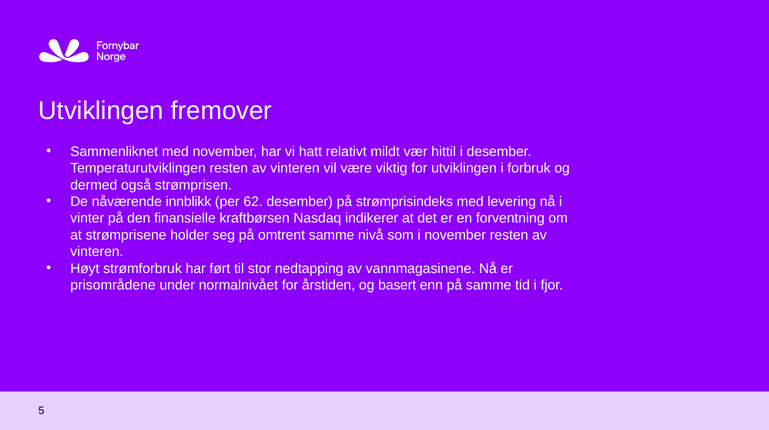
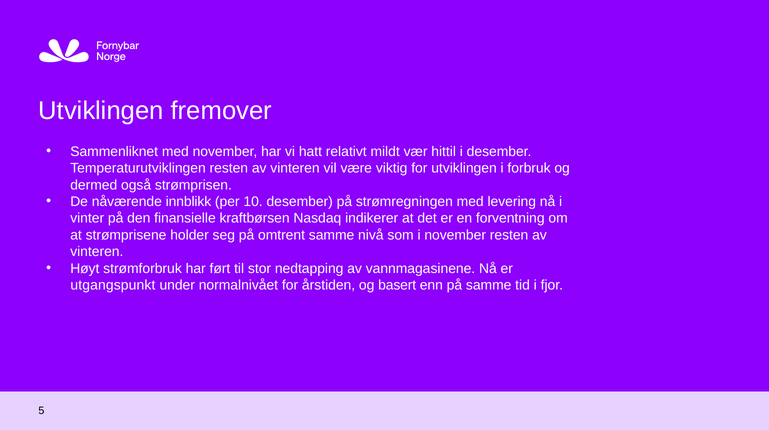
62: 62 -> 10 (253, 202)
strømprisindeks: strømprisindeks -> strømregningen (404, 202)
prisområdene: prisområdene -> utgangspunkt (113, 285)
